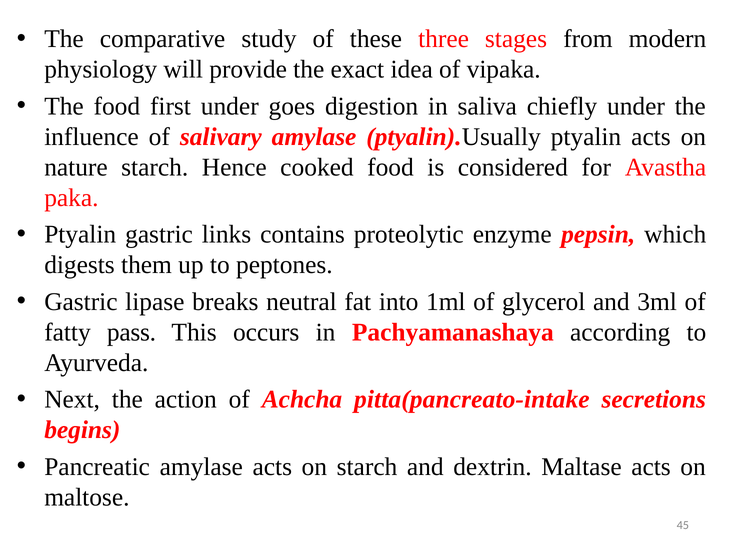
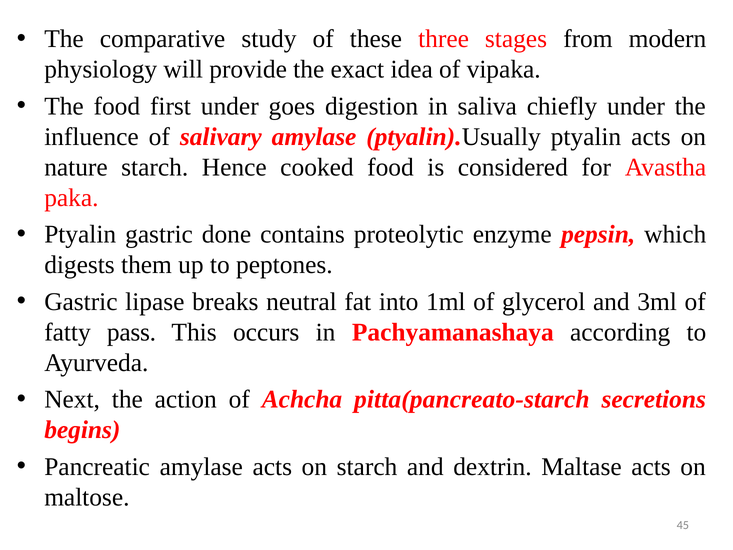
links: links -> done (227, 234)
pitta(pancreato-intake: pitta(pancreato-intake -> pitta(pancreato-starch (472, 399)
